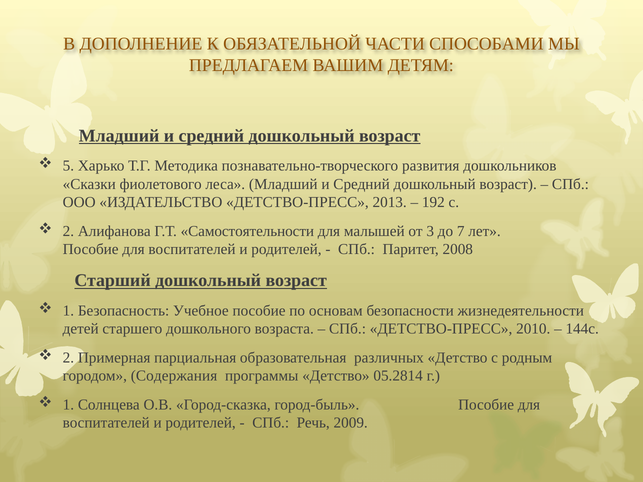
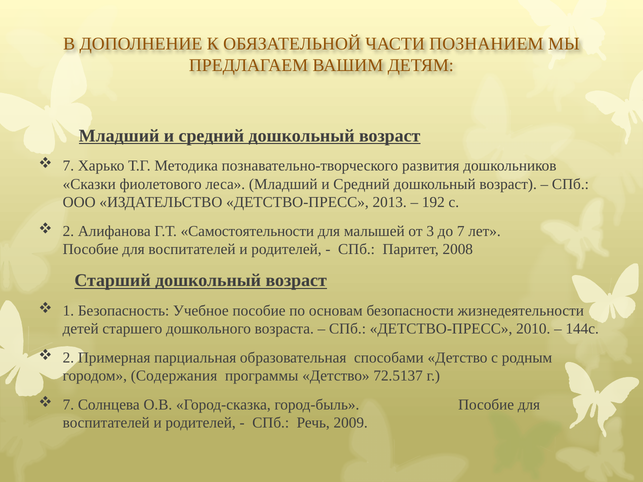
СПОСОБАМИ: СПОСОБАМИ -> ПОЗНАНИЕМ (486, 44)
5: 5 -> 7 (68, 166)
различных: различных -> способами (389, 358)
05.2814: 05.2814 -> 72.5137 (398, 376)
1: 1 -> 7 (68, 405)
